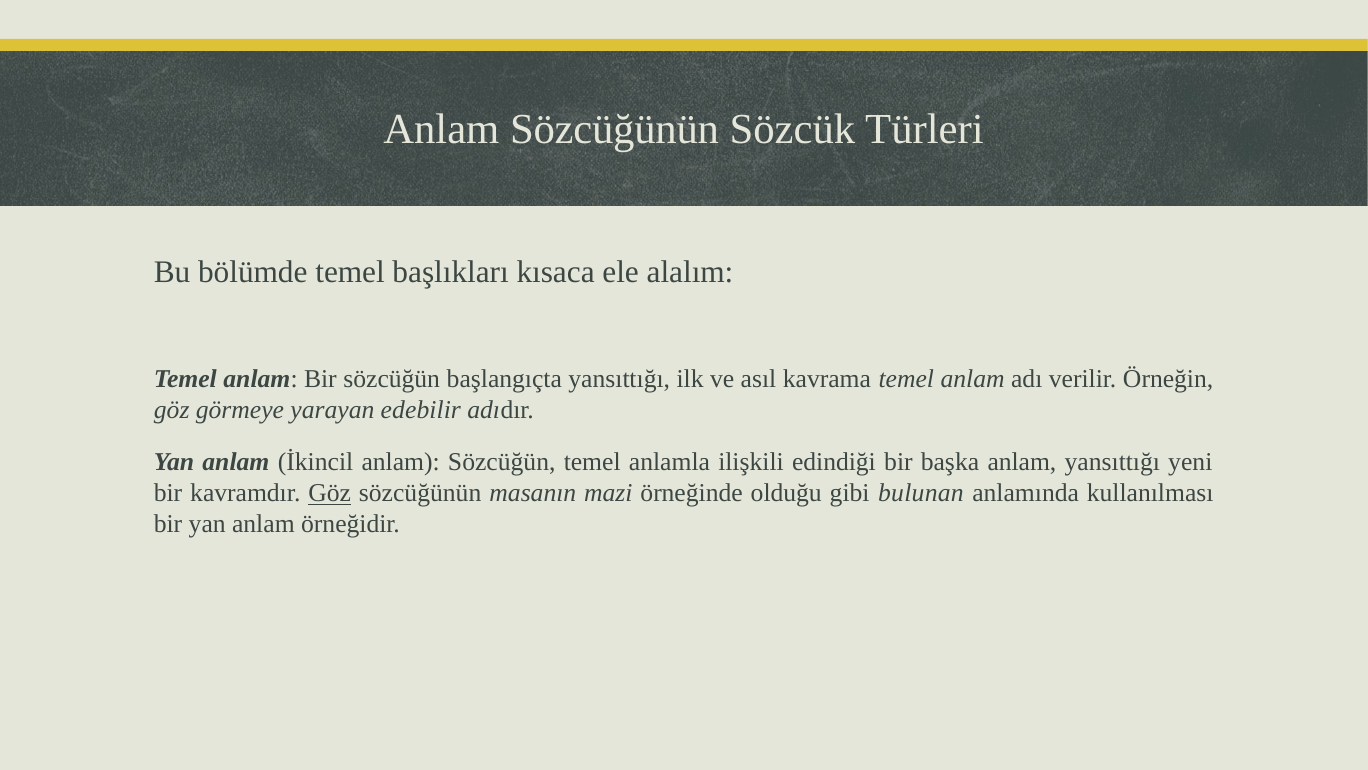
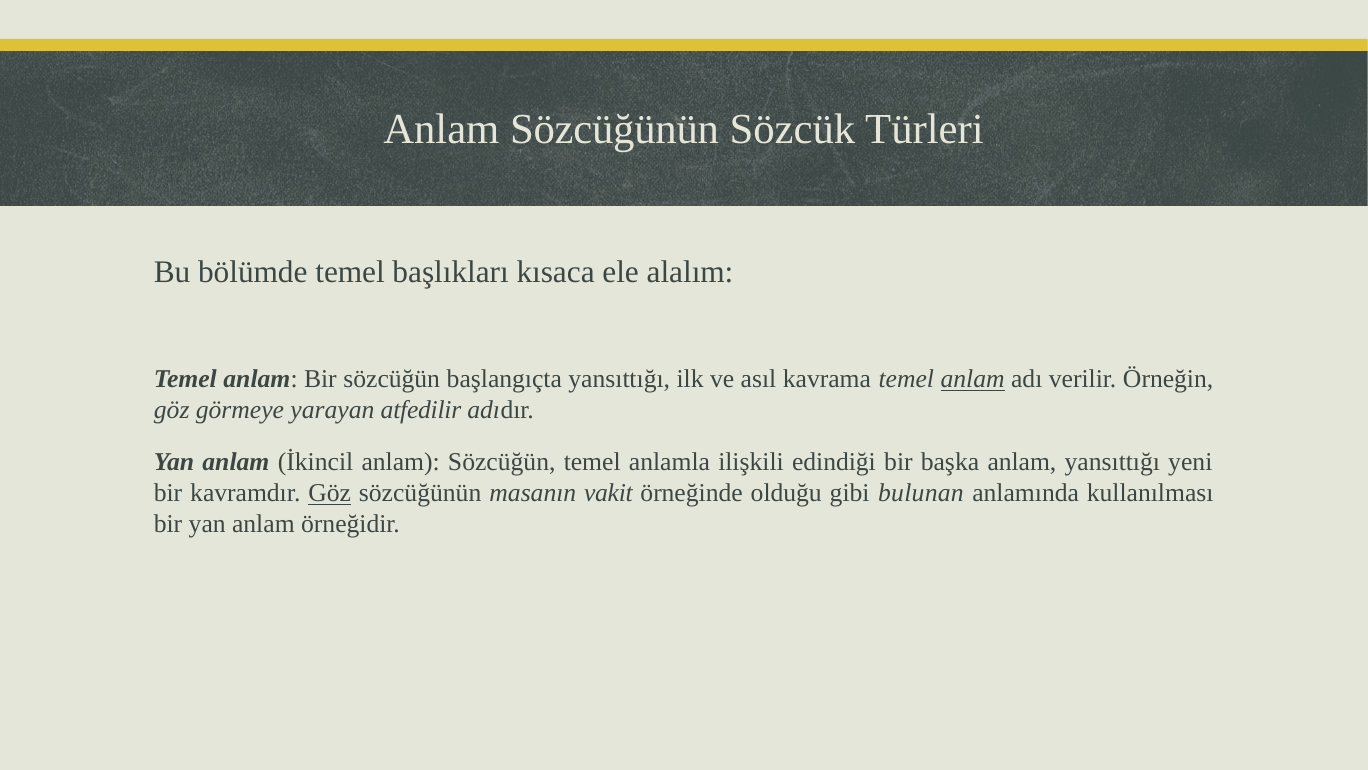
anlam underline: none -> present (973, 379)
edebilir: edebilir -> atfedilir (421, 410)
mazi: mazi -> vakit (608, 493)
